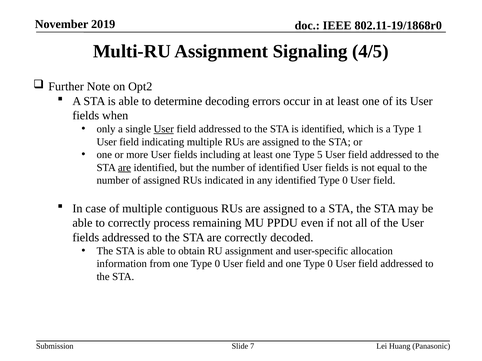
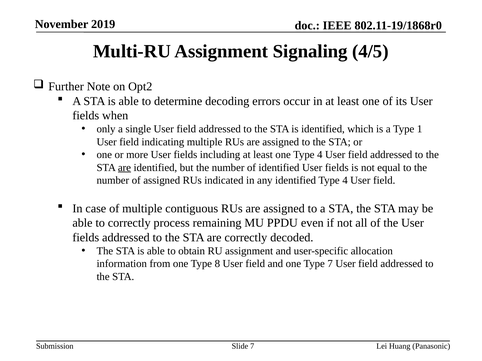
User underline: present -> none (164, 129)
one Type 5: 5 -> 4 (320, 155)
identified Type 0: 0 -> 4 (345, 181)
from one Type 0: 0 -> 8 (217, 264)
and one Type 0: 0 -> 7 (330, 264)
